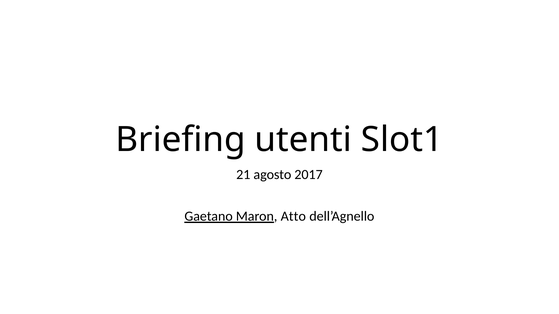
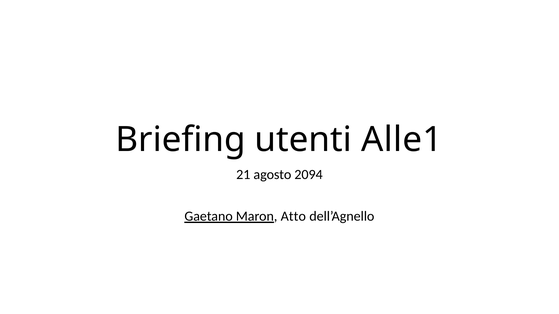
Slot1: Slot1 -> Alle1 (402, 140)
2017: 2017 -> 2094 (309, 175)
